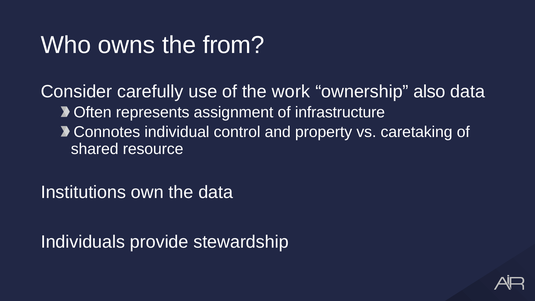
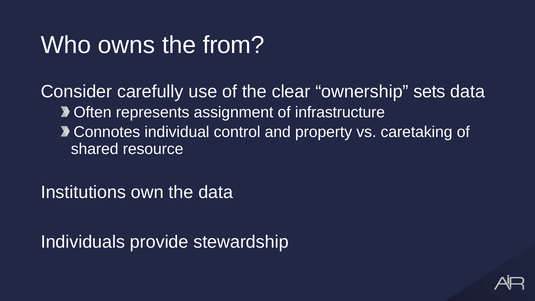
work: work -> clear (291, 92)
also: also -> sets (429, 92)
